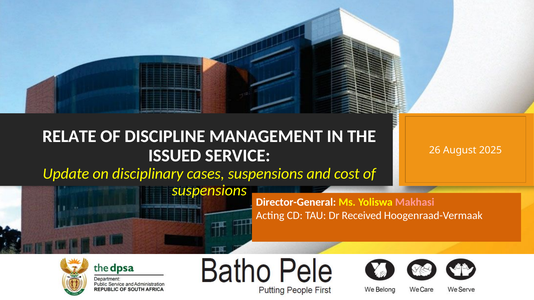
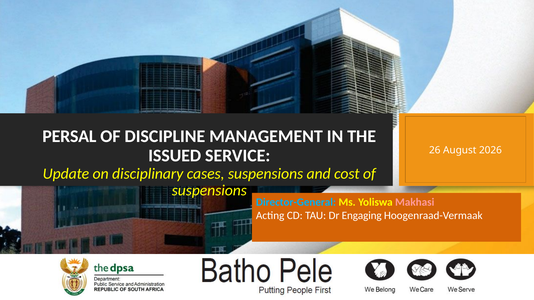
RELATE: RELATE -> PERSAL (69, 137)
2025: 2025 -> 2026 (490, 150)
Director-General colour: white -> light blue (296, 203)
Received: Received -> Engaging (362, 216)
